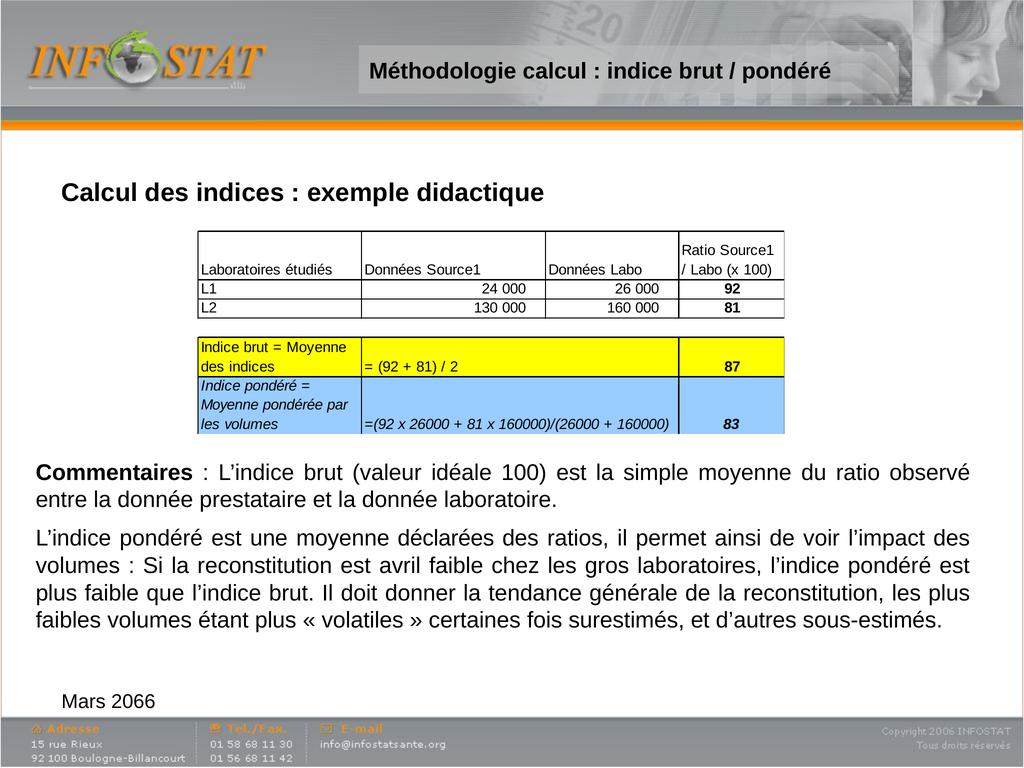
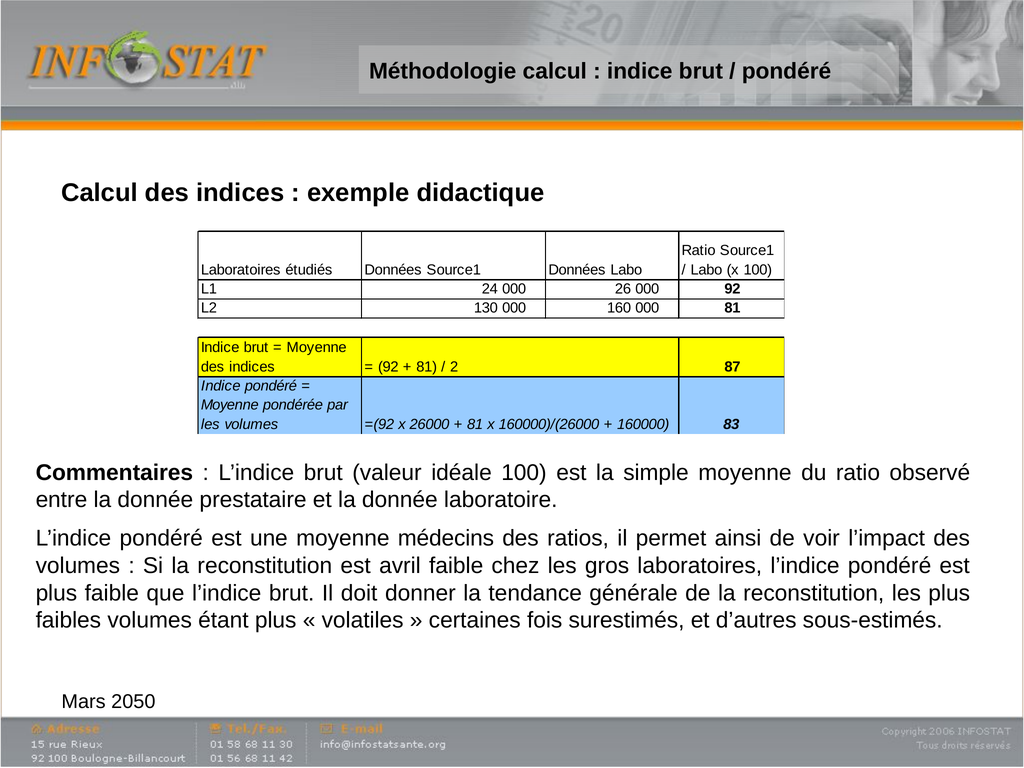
déclarées: déclarées -> médecins (446, 538)
2066: 2066 -> 2050 (133, 702)
